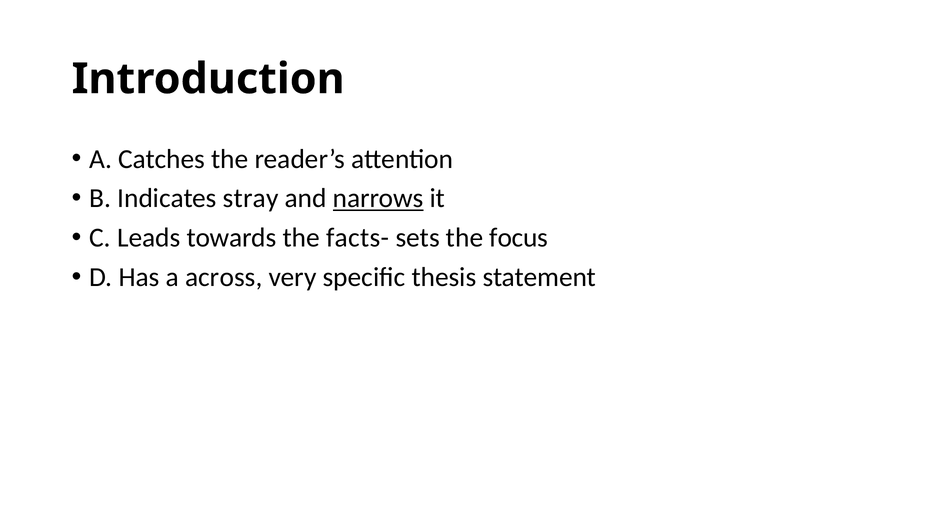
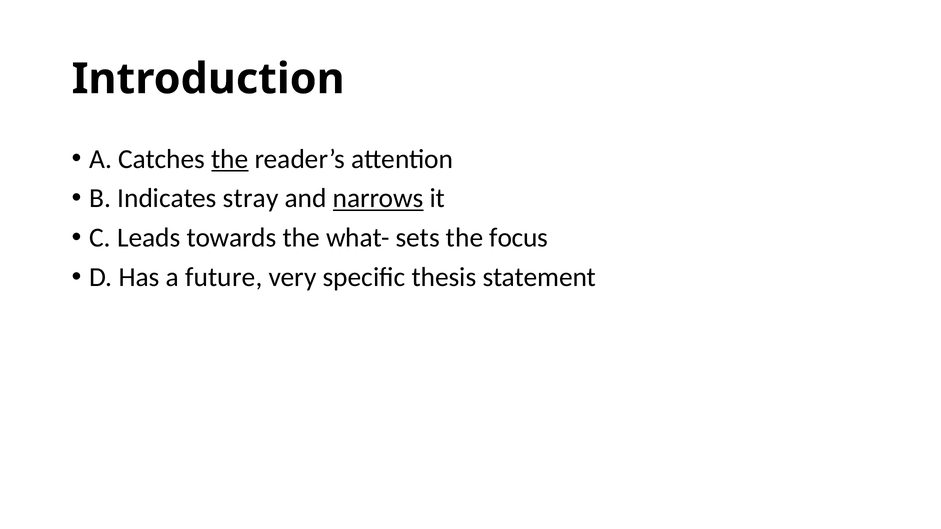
the underline: none -> present (230, 159)
facts-: facts- -> what- (358, 238)
across: across -> future (224, 277)
